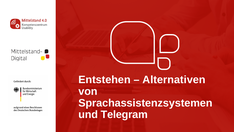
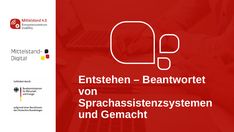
Alternativen: Alternativen -> Beantwortet (174, 79)
Telegram: Telegram -> Gemacht (124, 114)
